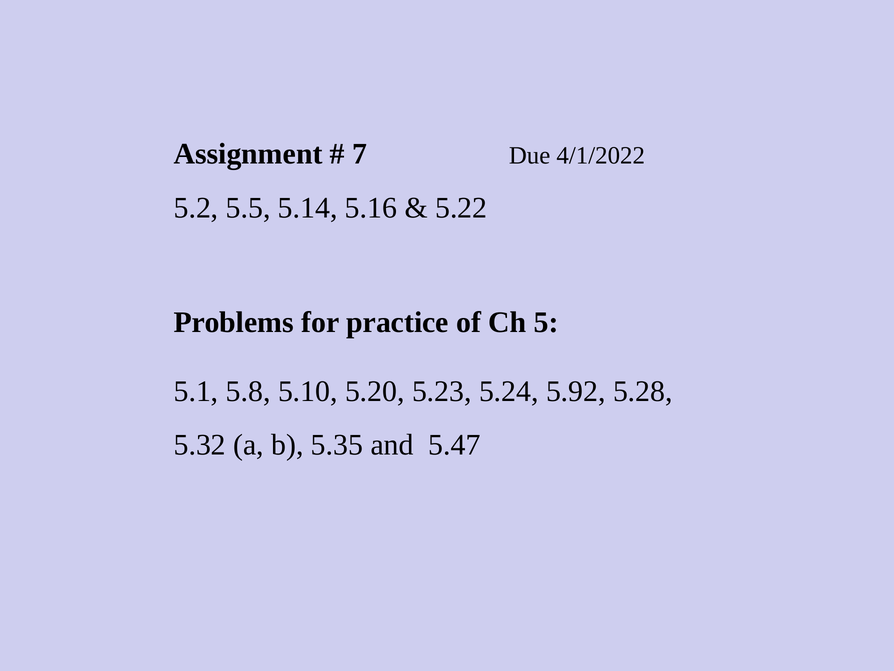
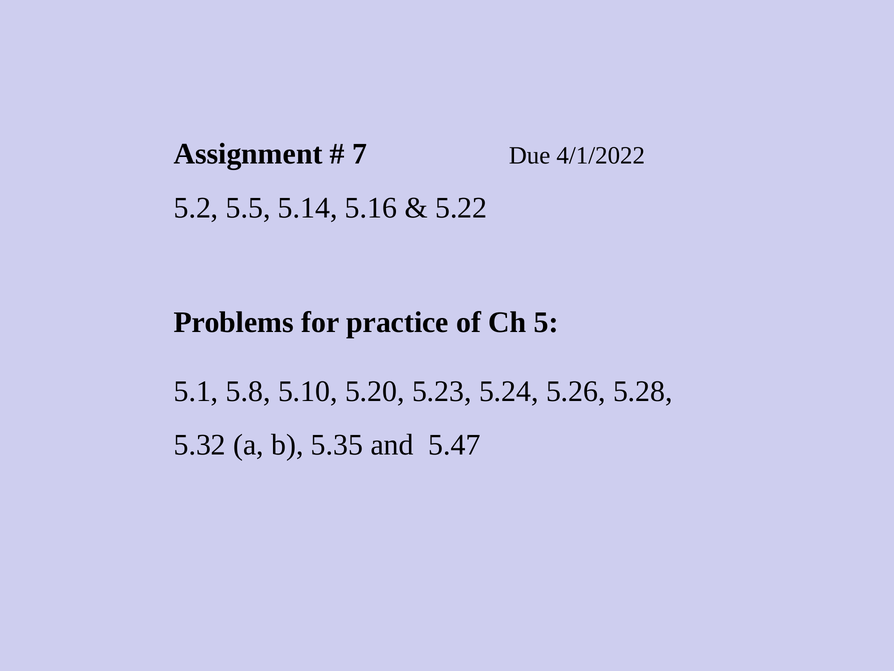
5.92: 5.92 -> 5.26 (576, 391)
